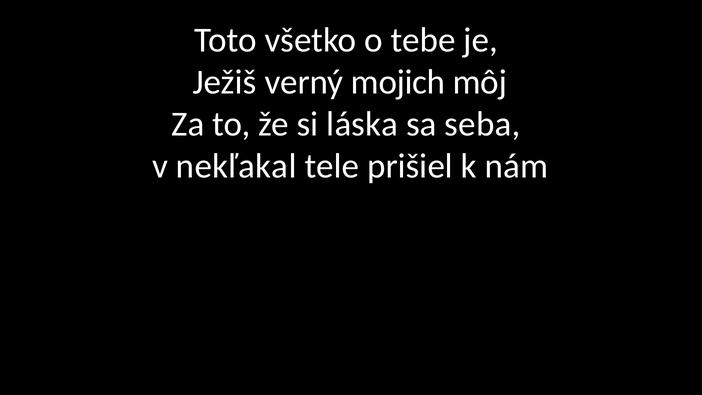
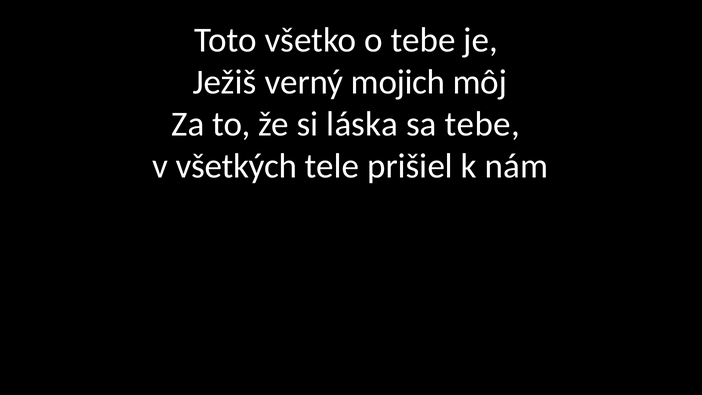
sa seba: seba -> tebe (482, 124)
nekľakal: nekľakal -> všetkých (237, 166)
